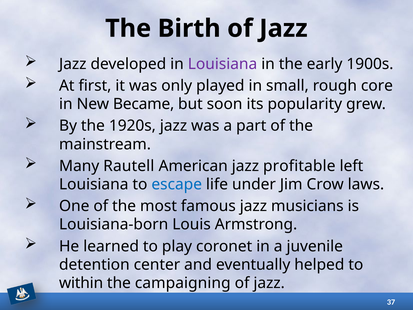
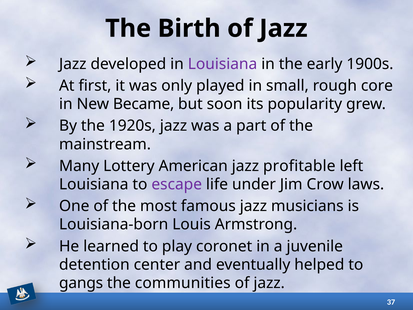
Rautell: Rautell -> Lottery (129, 166)
escape colour: blue -> purple (177, 184)
within: within -> gangs (81, 283)
campaigning: campaigning -> communities (183, 283)
